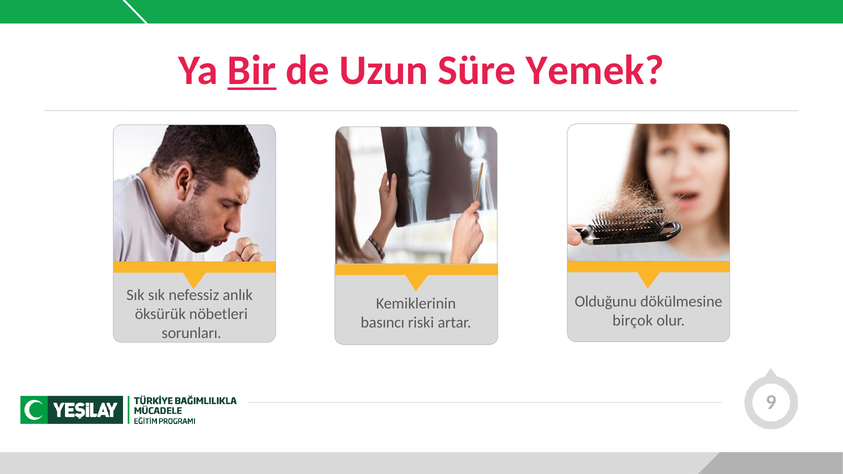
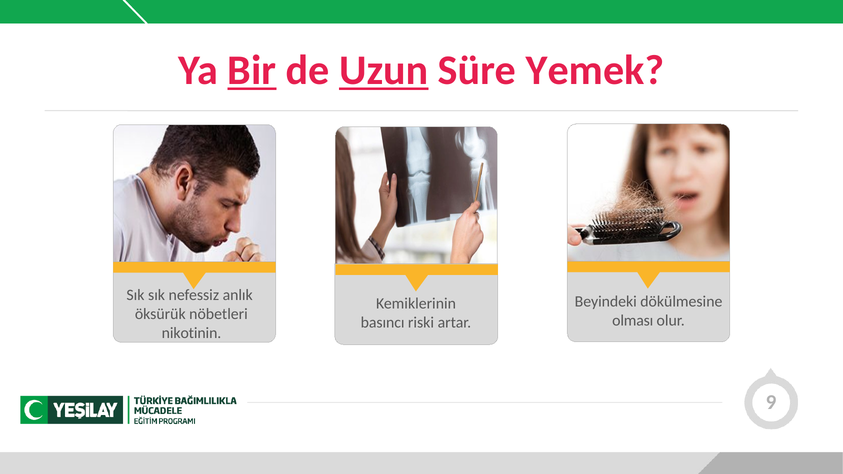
Uzun underline: none -> present (384, 71)
Olduğunu: Olduğunu -> Beyindeki (606, 302)
birçok: birçok -> olması (633, 321)
sorunları: sorunları -> nikotinin (192, 333)
